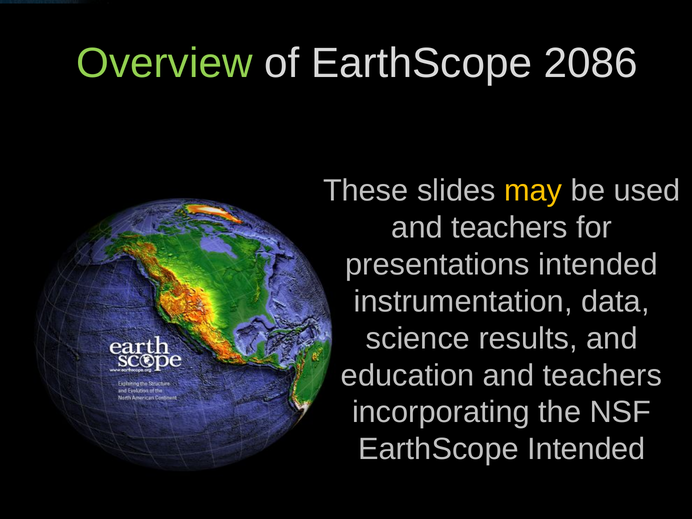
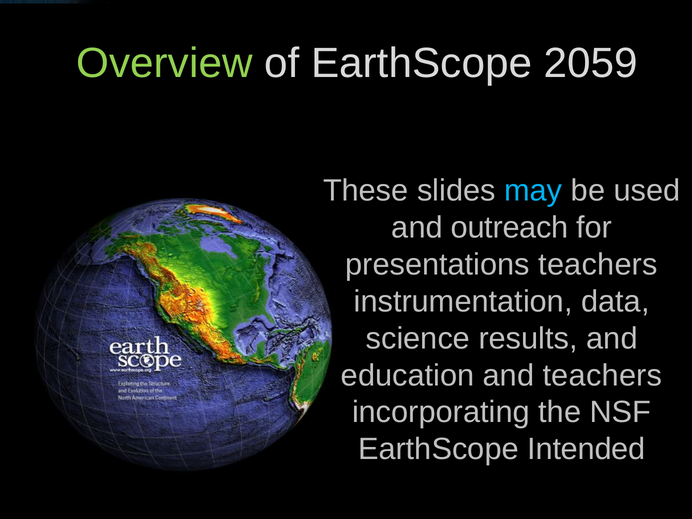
2086: 2086 -> 2059 (591, 64)
may colour: yellow -> light blue (533, 191)
teachers: teachers -> outreach (510, 228)
presentations intended: intended -> teachers (598, 265)
